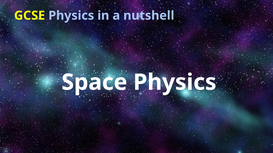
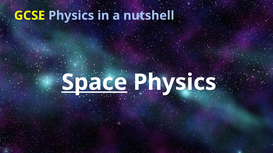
Space underline: none -> present (94, 83)
